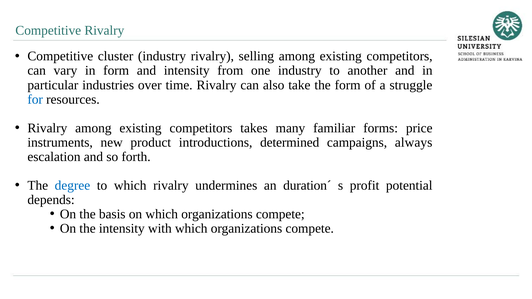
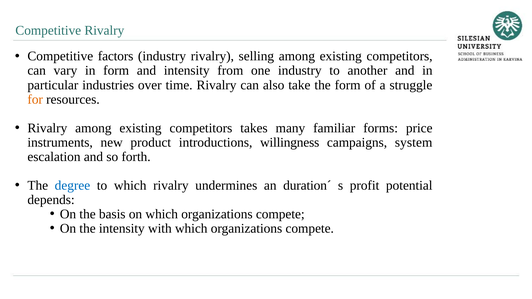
cluster: cluster -> factors (116, 56)
for colour: blue -> orange (35, 99)
determined: determined -> willingness (290, 142)
always: always -> system (414, 142)
